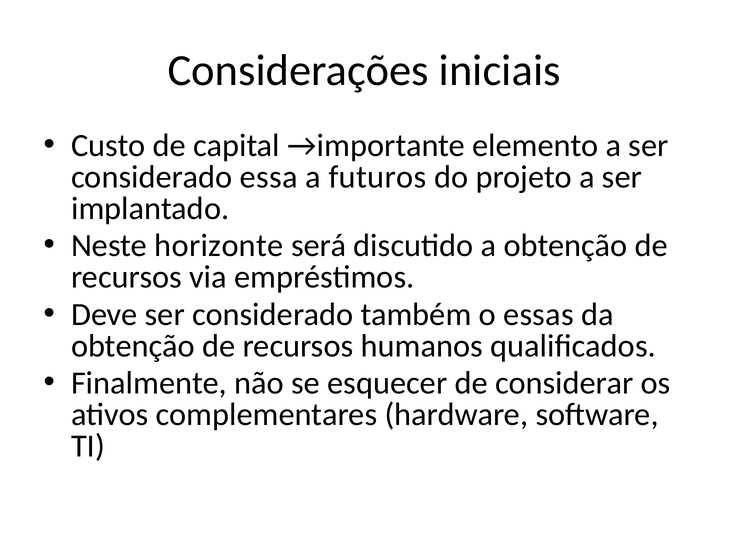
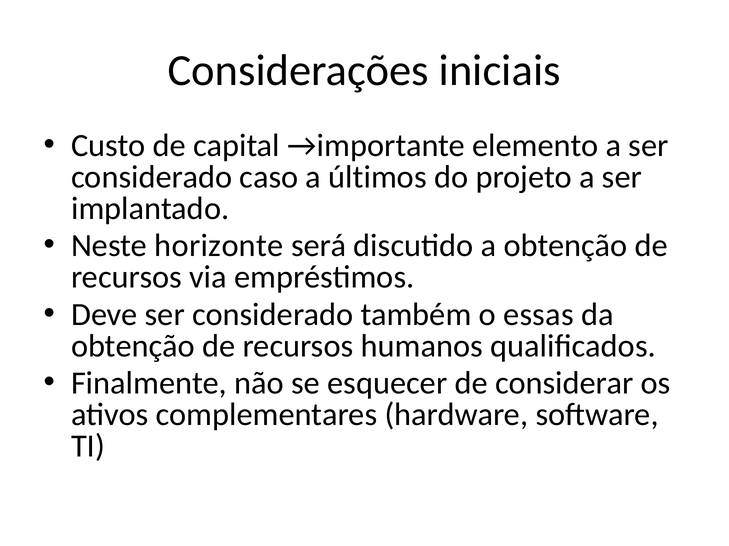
essa: essa -> caso (269, 177)
futuros: futuros -> últimos (378, 177)
